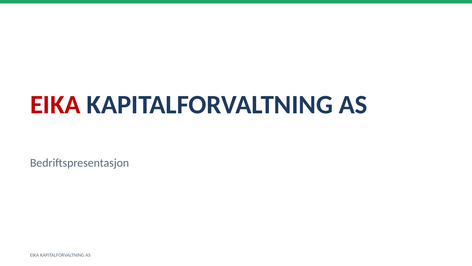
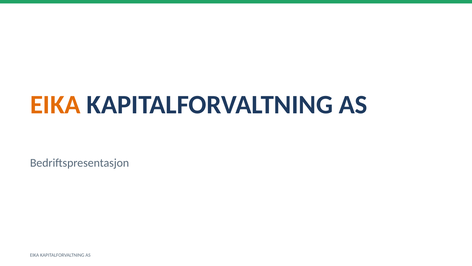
EIKA colour: red -> orange (55, 105)
